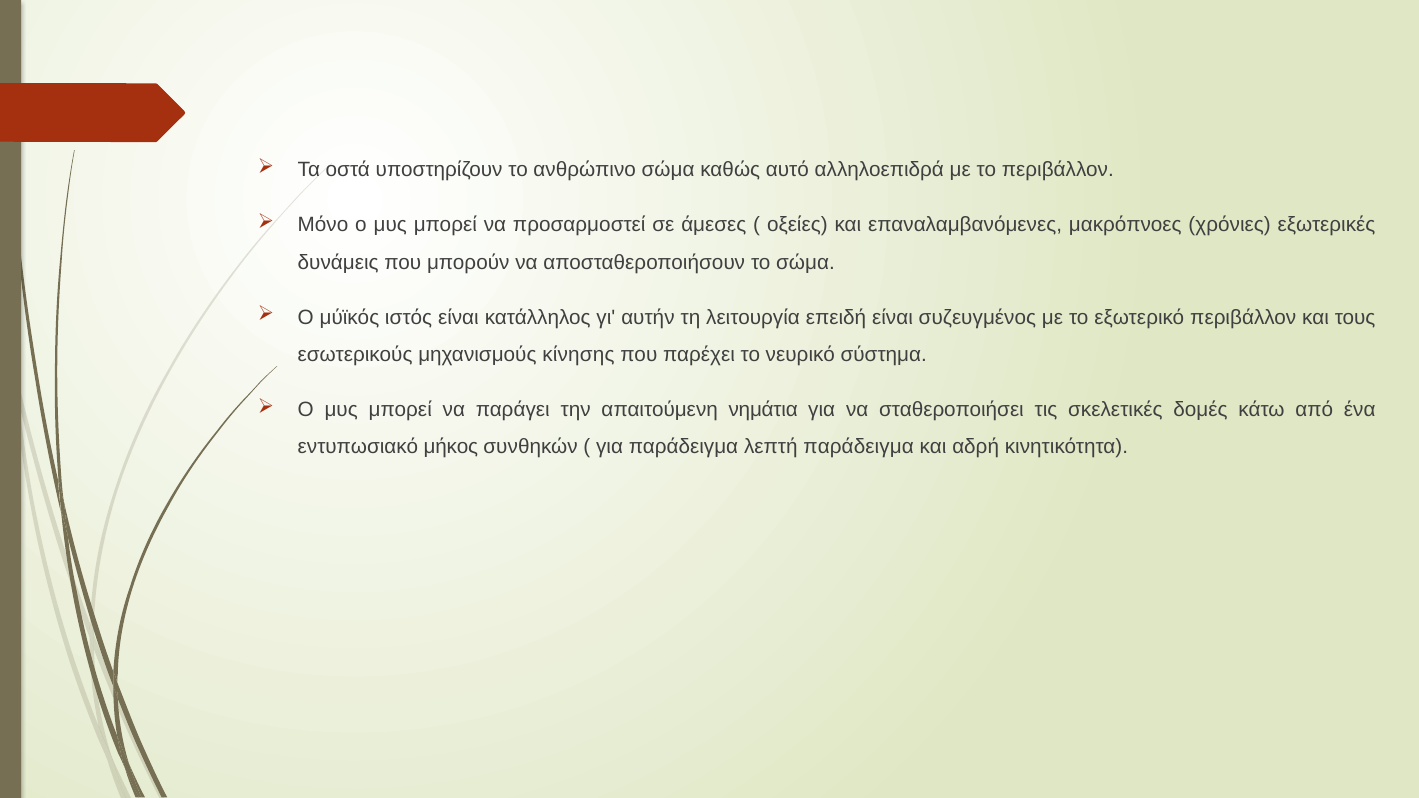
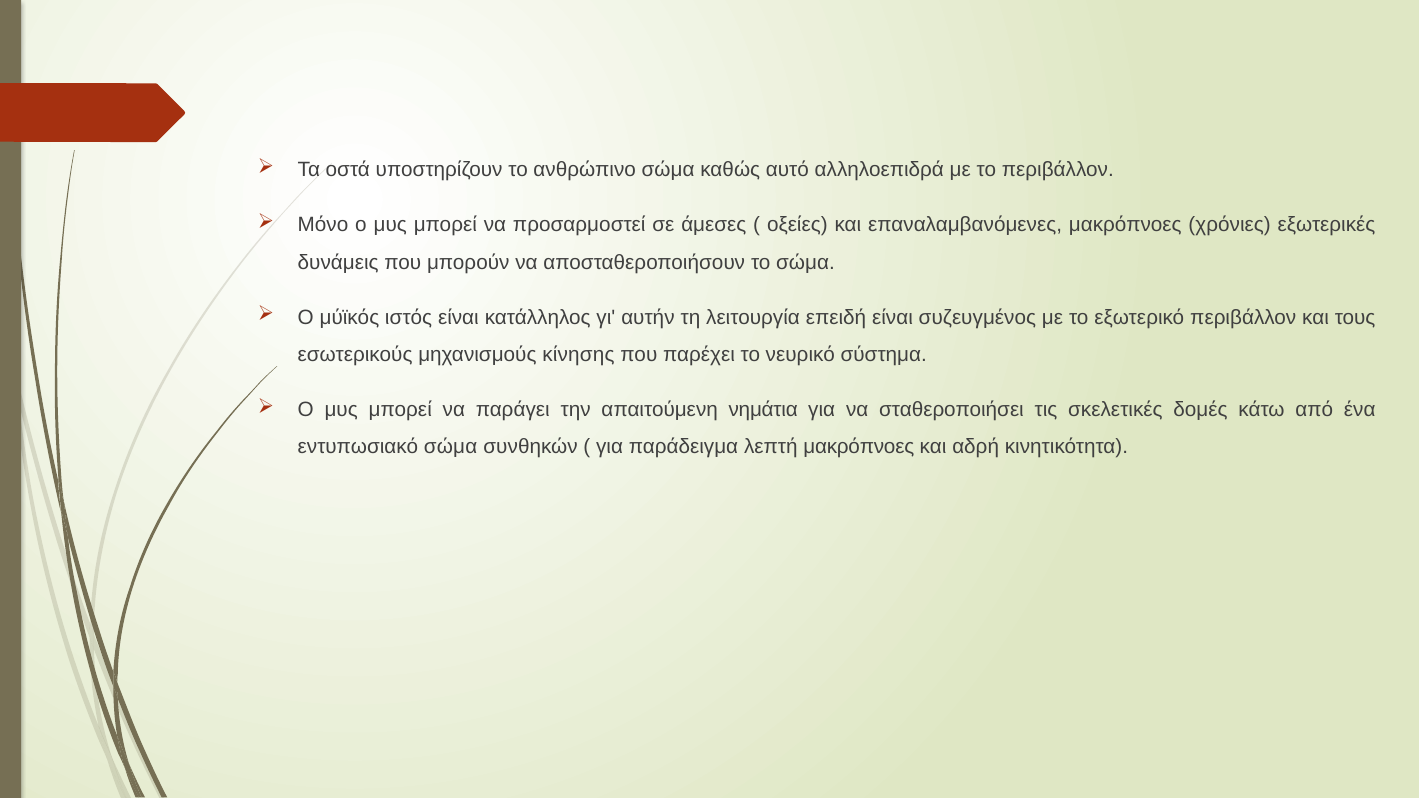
εντυπωσιακό μήκος: μήκος -> σώμα (451, 447)
λεπτή παράδειγμα: παράδειγμα -> μακρόπνοες (859, 447)
